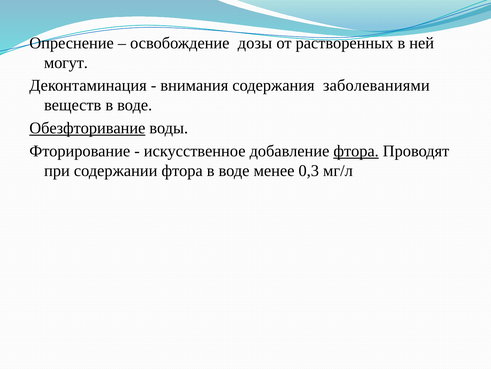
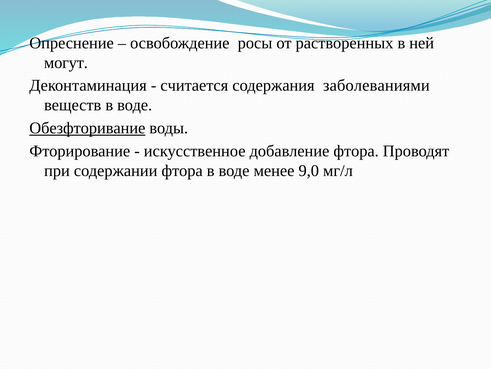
дозы: дозы -> росы (255, 43)
внимания: внимания -> считается (194, 85)
фтора underline: present -> none (356, 151)
0,3: 0,3 -> 9,0 (309, 170)
